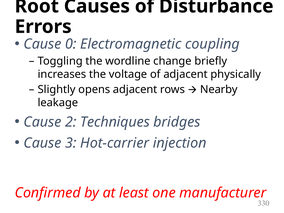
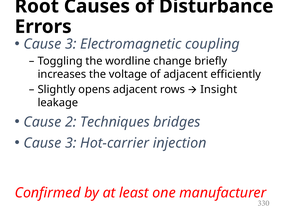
0: 0 -> 3 (71, 44)
physically: physically -> efficiently (236, 74)
Nearby: Nearby -> Insight (219, 89)
